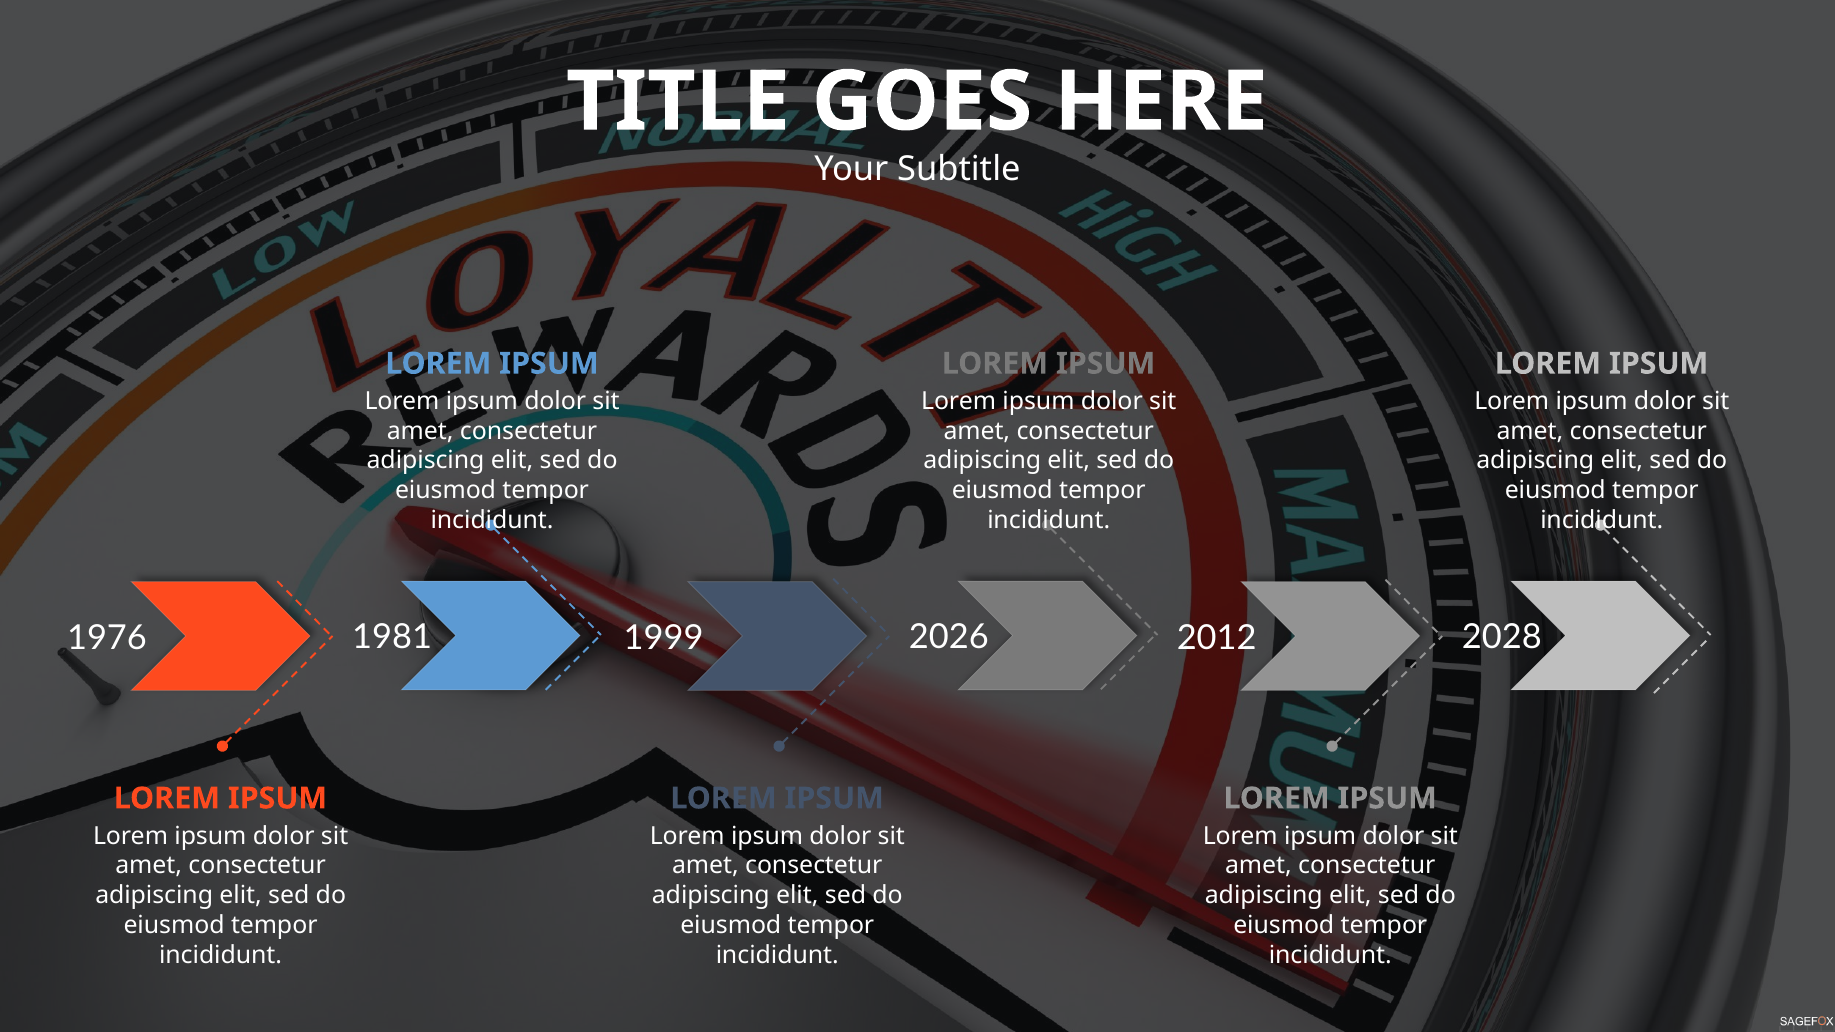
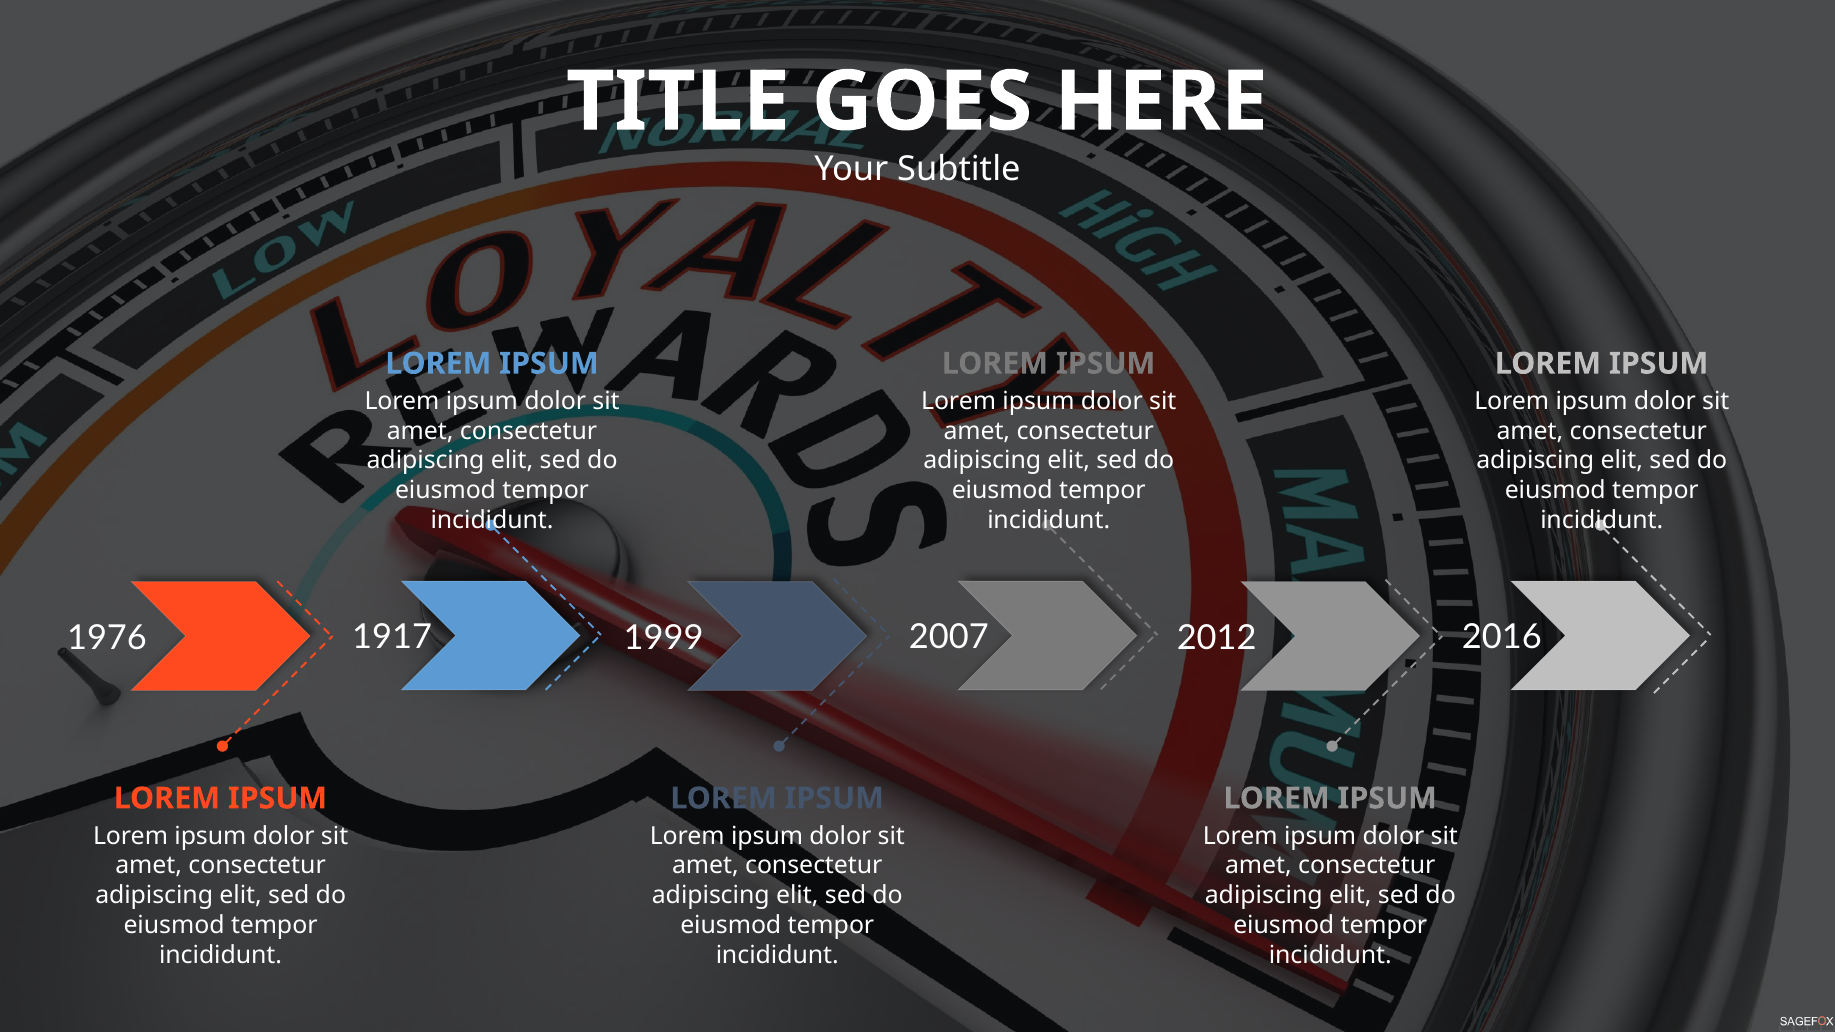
1981: 1981 -> 1917 (392, 637)
2026: 2026 -> 2007 (949, 637)
2028: 2028 -> 2016 (1502, 637)
